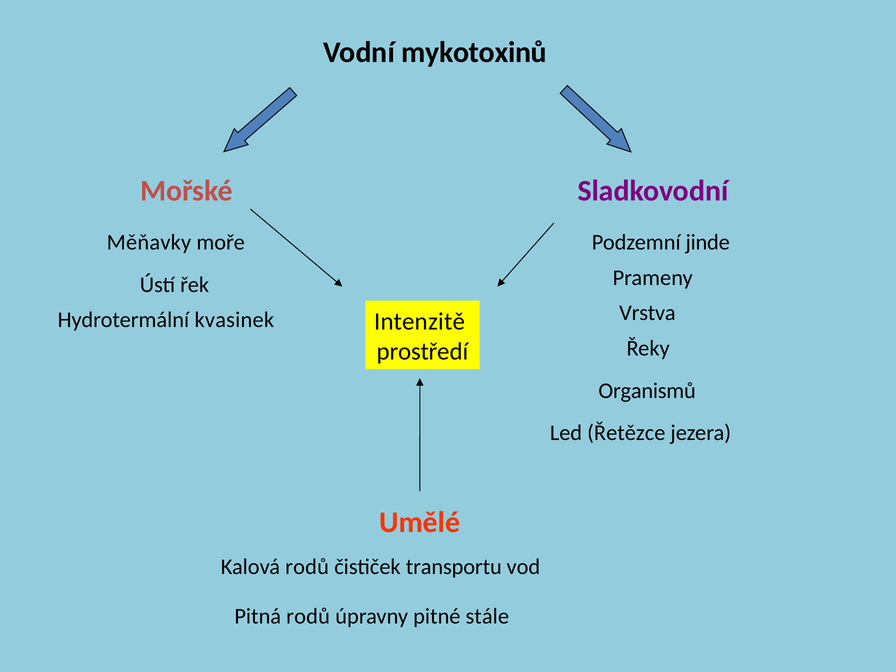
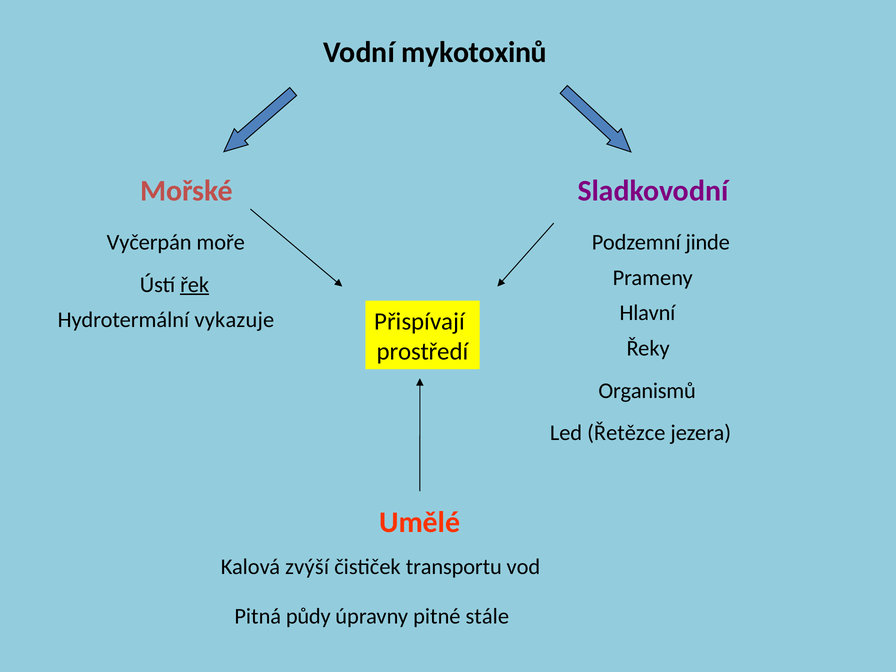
Měňavky: Měňavky -> Vyčerpán (149, 242)
řek underline: none -> present (195, 285)
Vrstva: Vrstva -> Hlavní (647, 313)
kvasinek: kvasinek -> vykazuje (234, 320)
Intenzitě: Intenzitě -> Přispívají (420, 322)
Kalová rodů: rodů -> zvýší (307, 567)
Pitná rodů: rodů -> půdy (308, 616)
